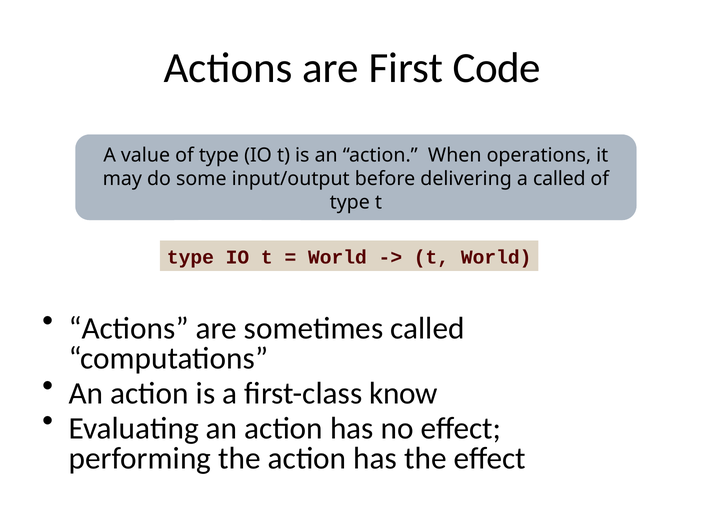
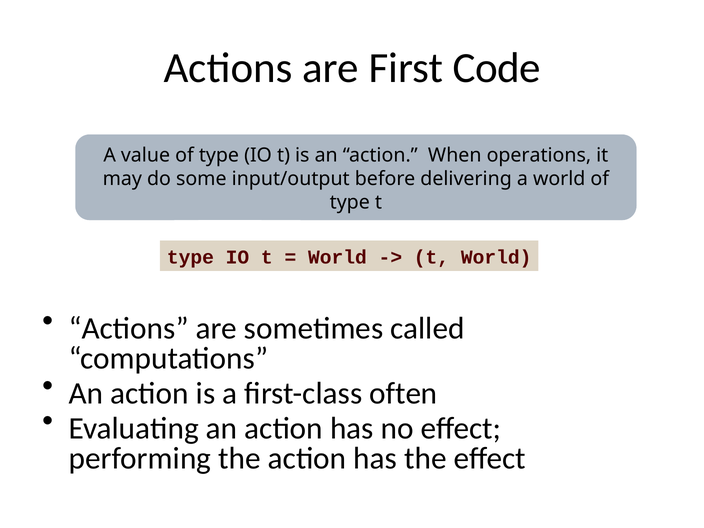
a called: called -> world (559, 179)
know: know -> often (403, 393)
